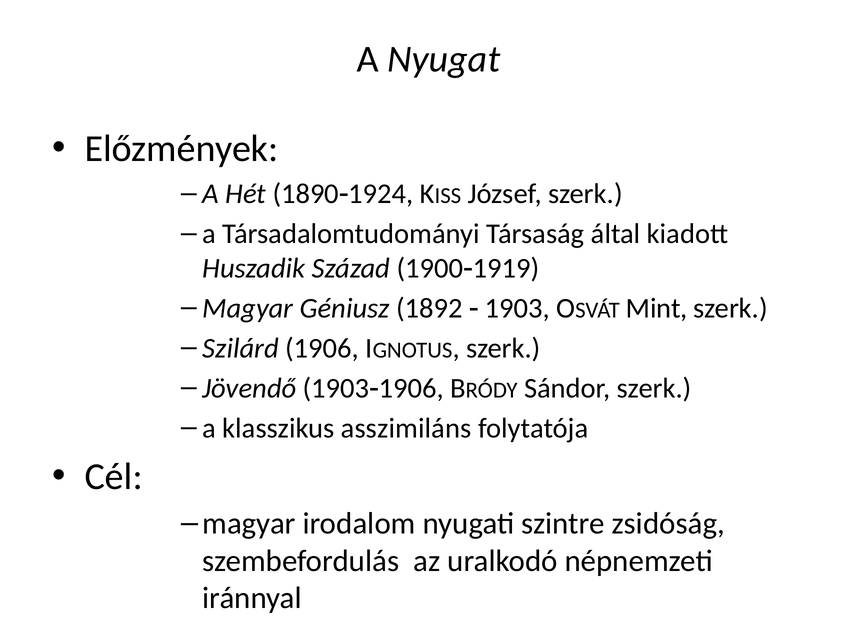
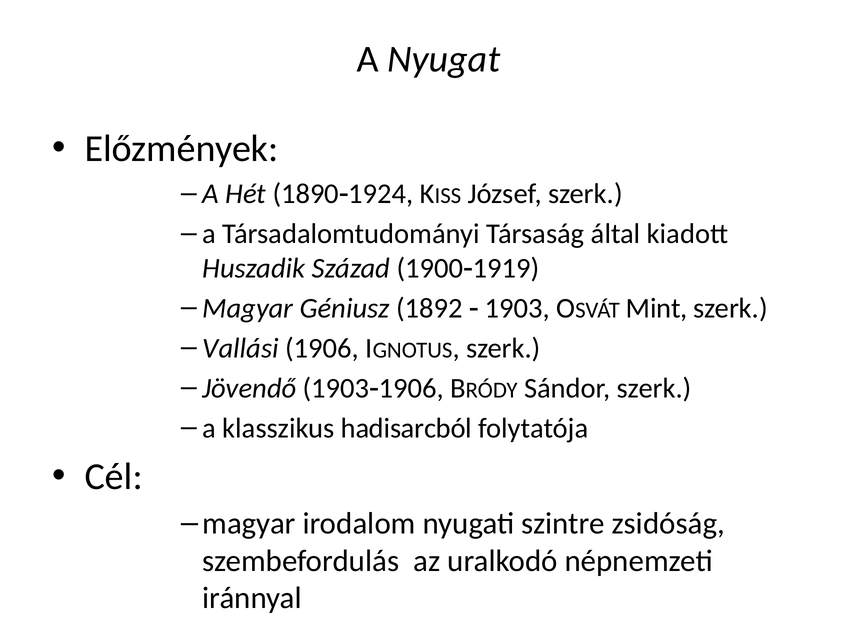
Szilárd: Szilárd -> Vallási (241, 348)
asszimiláns: asszimiláns -> hadisarcból (406, 428)
